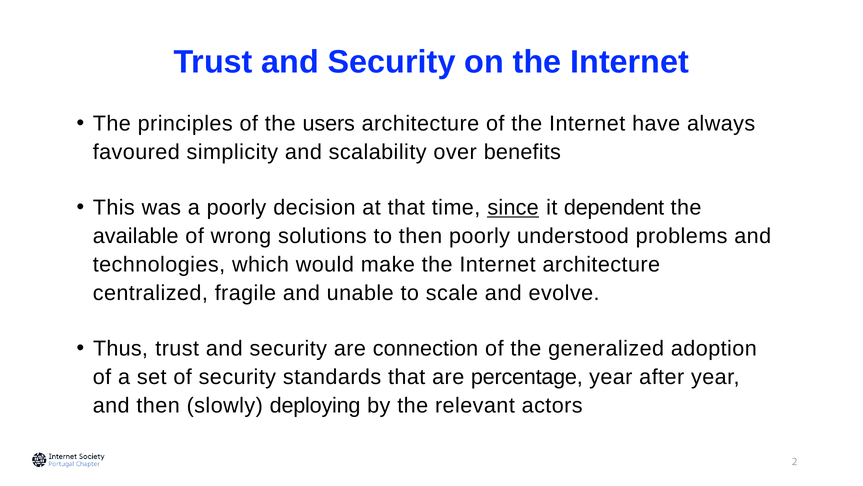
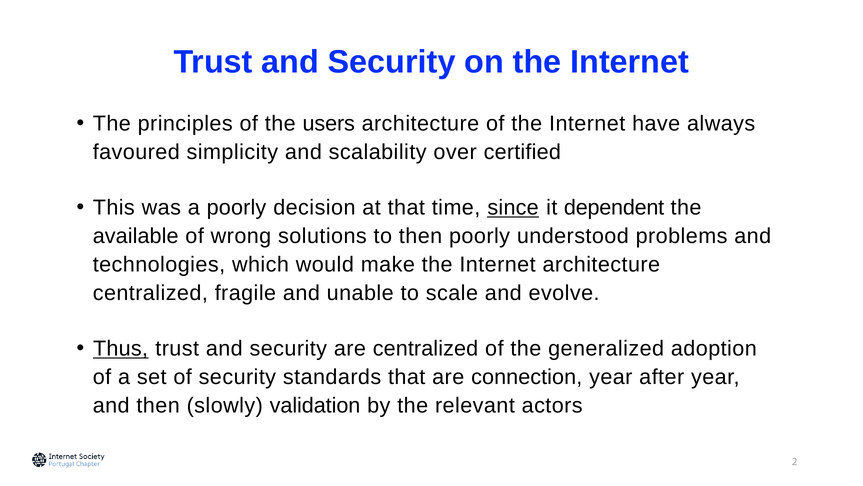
benefits: benefits -> certified (522, 152)
Thus underline: none -> present (120, 348)
are connection: connection -> centralized (425, 348)
percentage: percentage -> connection (527, 377)
deploying: deploying -> validation (315, 405)
